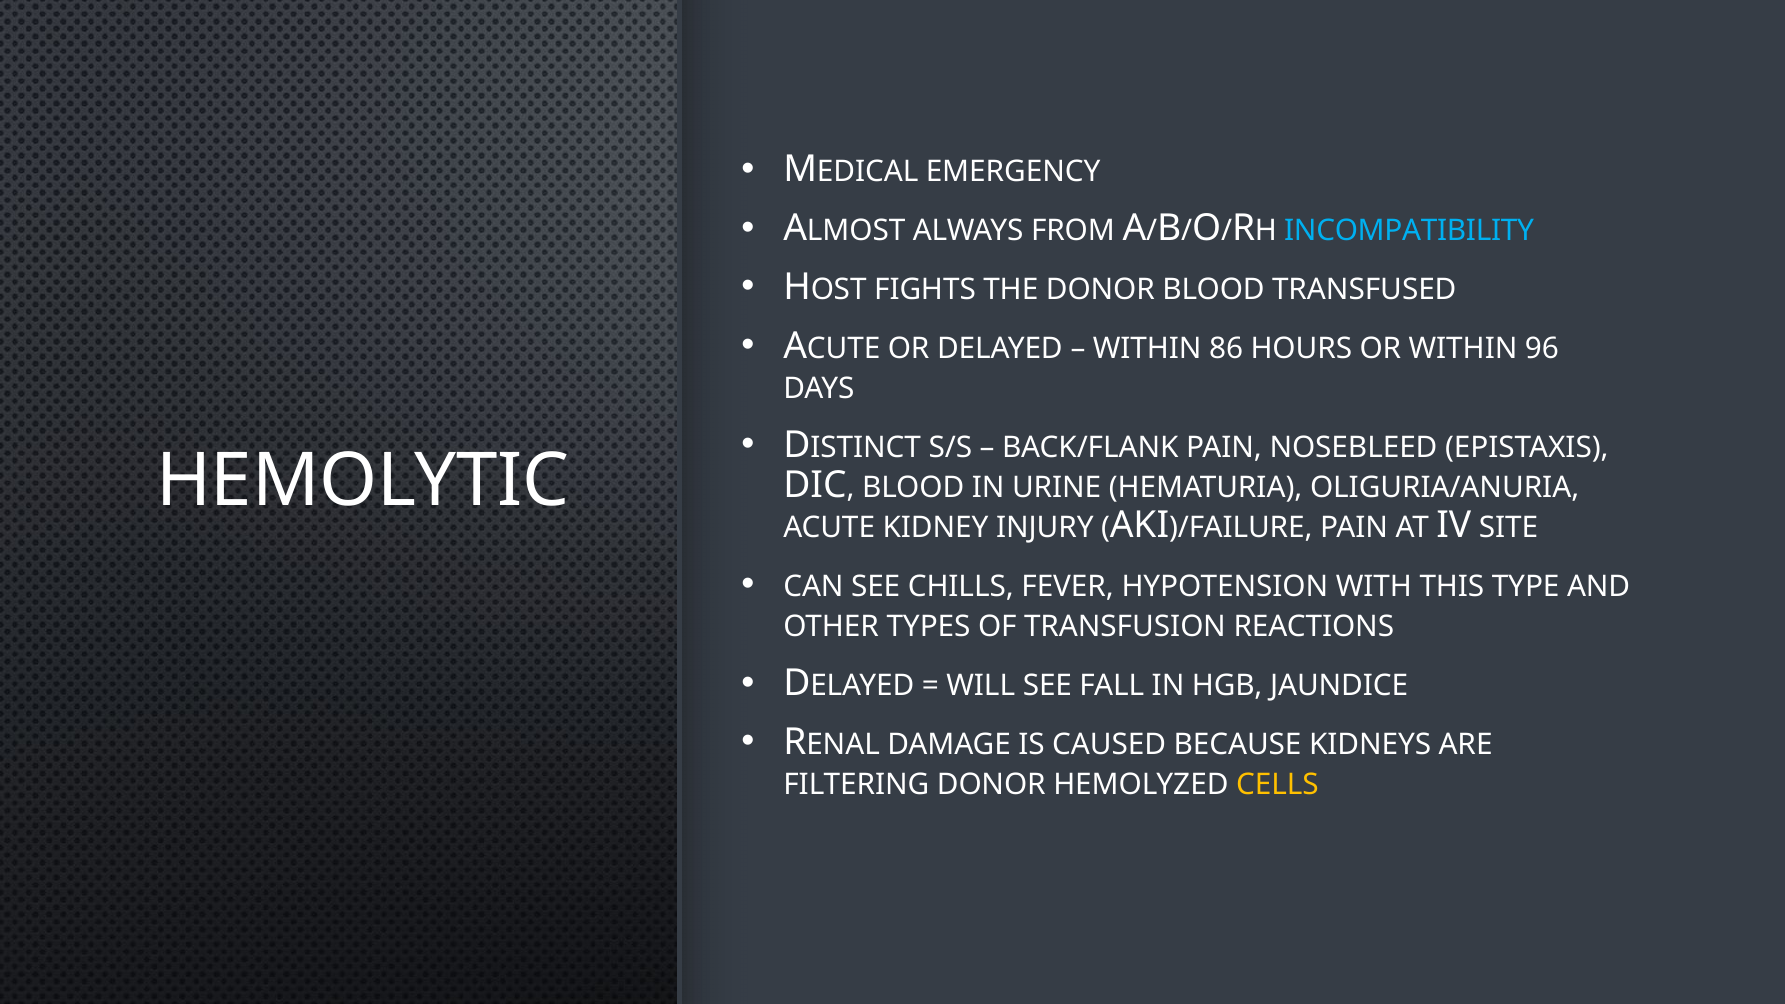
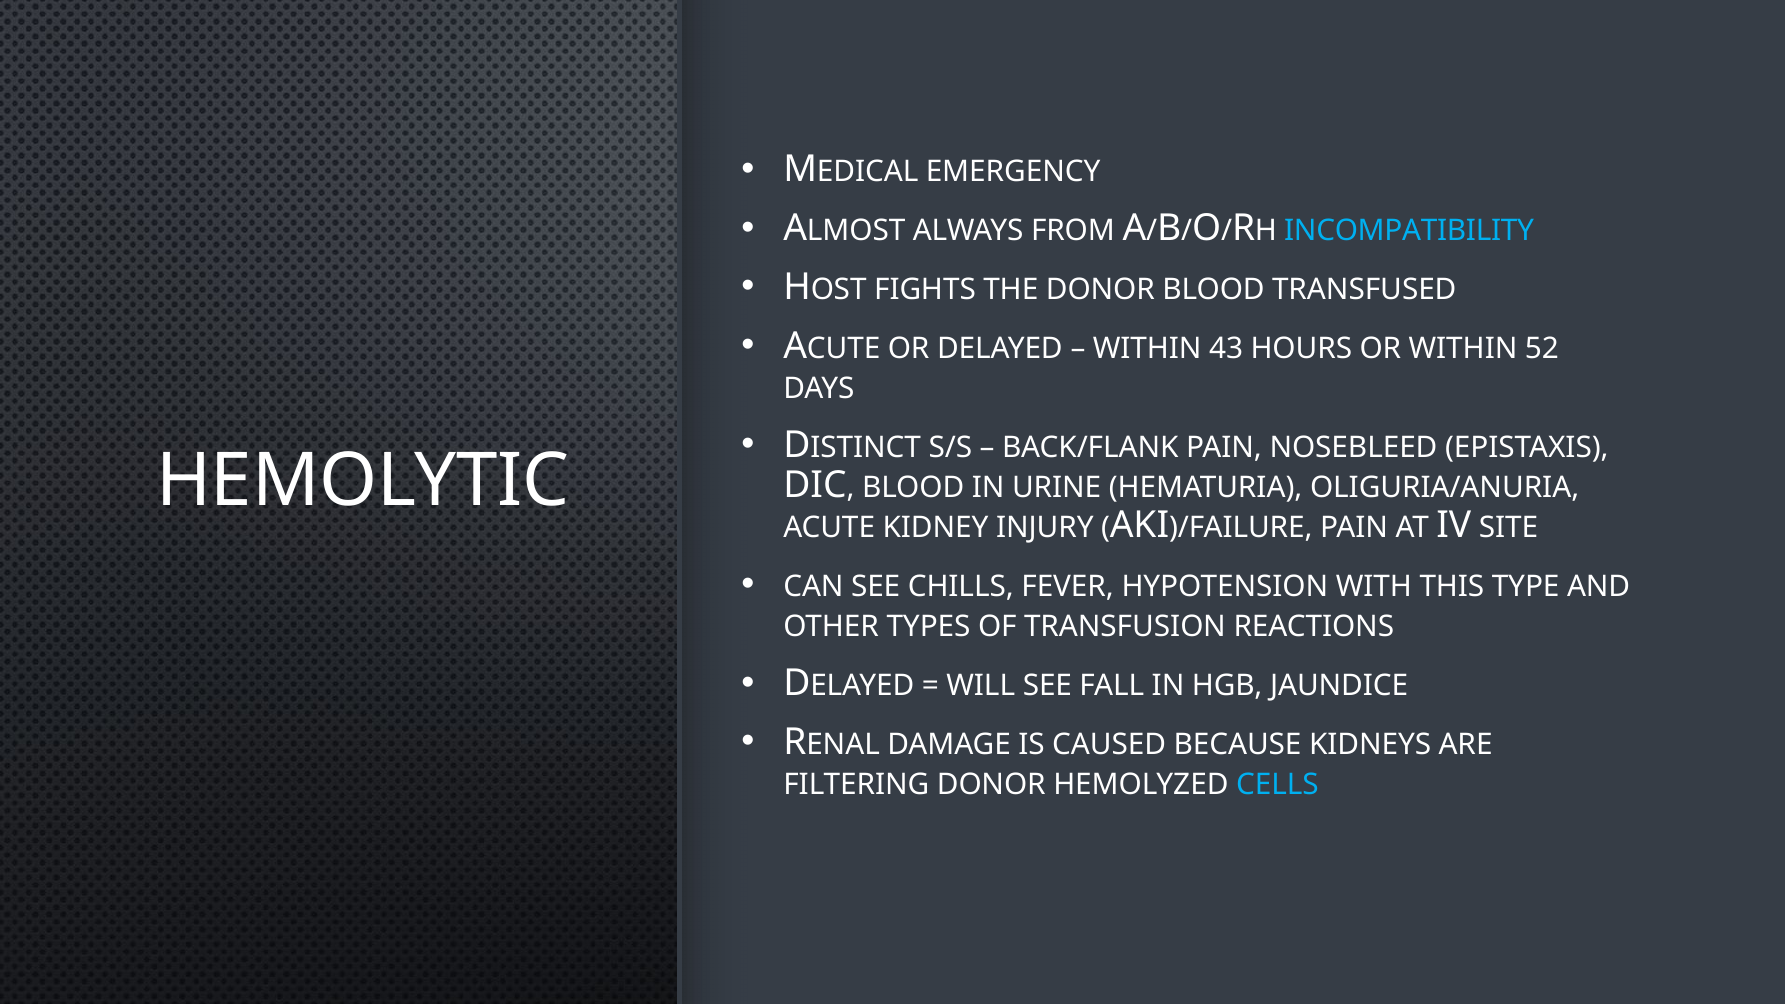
86: 86 -> 43 (1226, 349)
96: 96 -> 52 (1542, 349)
CELLS colour: yellow -> light blue (1277, 785)
